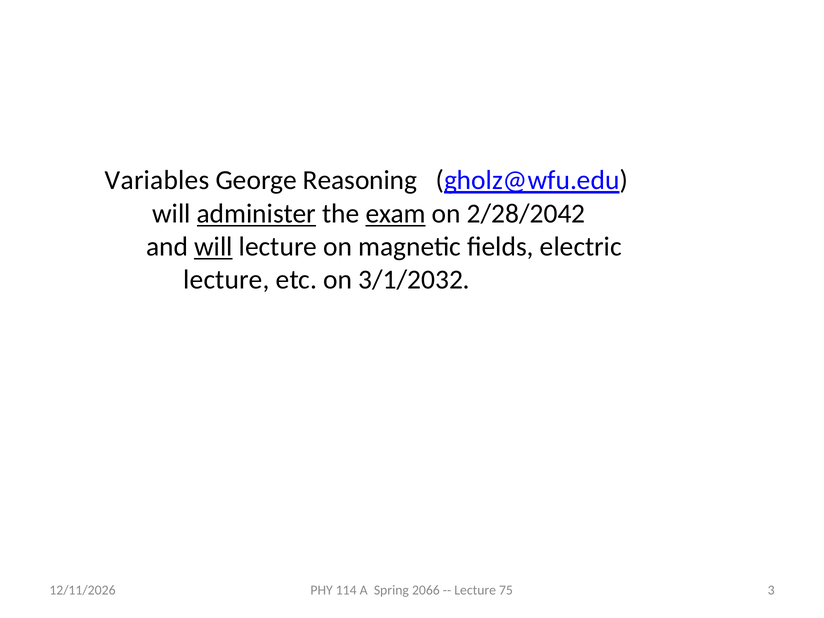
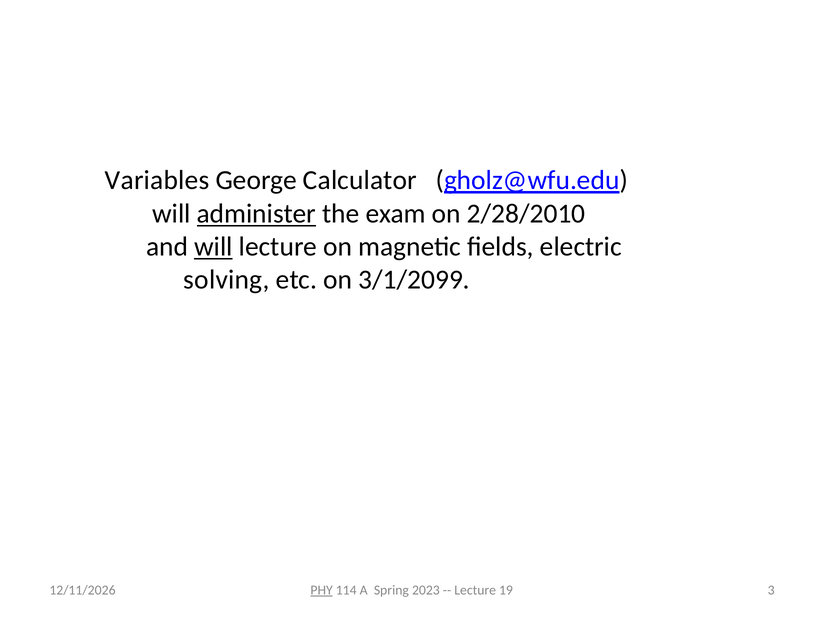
Reasoning: Reasoning -> Calculator (360, 180)
exam underline: present -> none (396, 214)
2/28/2042: 2/28/2042 -> 2/28/2010 (526, 214)
lecture: lecture -> solving (226, 280)
3/1/2032: 3/1/2032 -> 3/1/2099 (414, 280)
PHY underline: none -> present (322, 590)
2066: 2066 -> 2023 (426, 590)
75: 75 -> 19 (506, 590)
